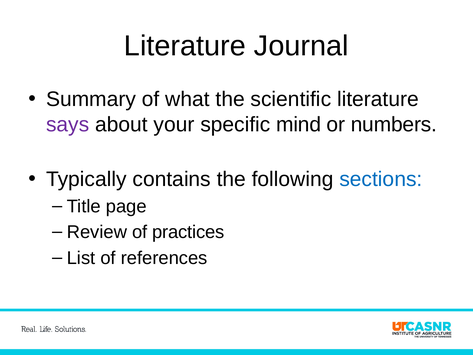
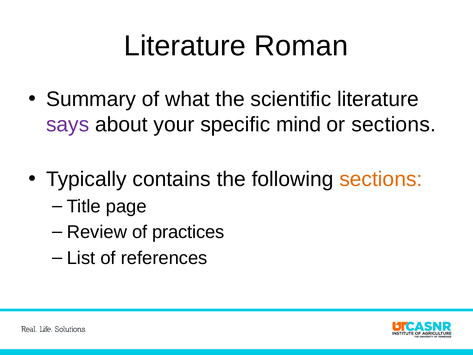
Journal: Journal -> Roman (301, 46)
or numbers: numbers -> sections (394, 124)
sections colour: blue -> orange (381, 179)
